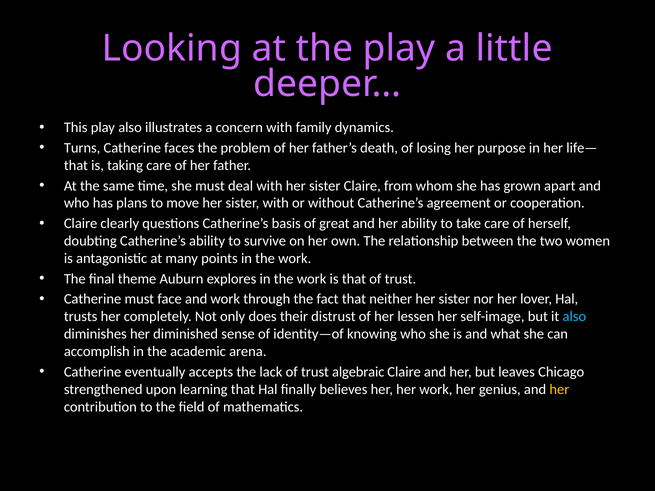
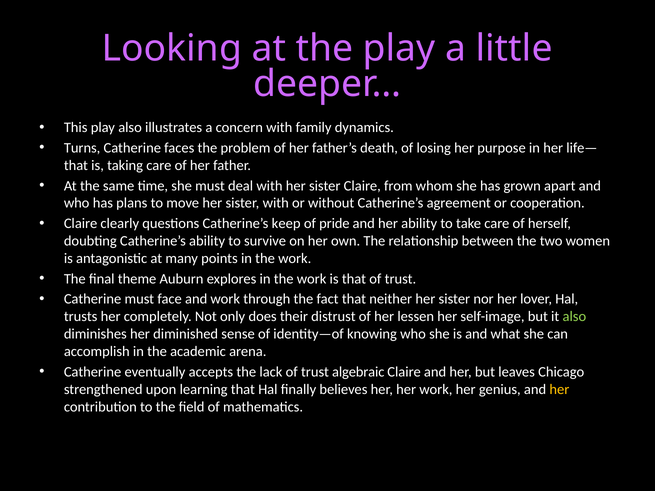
basis: basis -> keep (286, 224)
great: great -> pride (334, 224)
also colour: light blue -> light green (574, 317)
